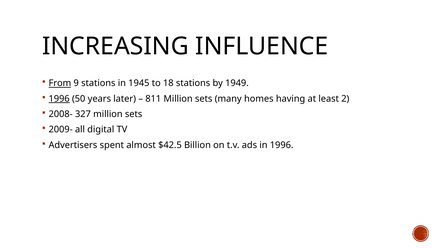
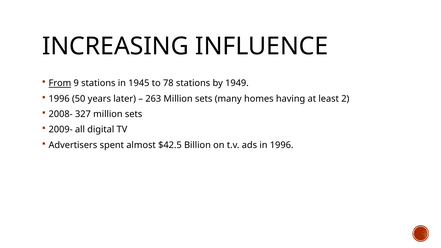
18: 18 -> 78 (168, 83)
1996 underline: present -> none (59, 99)
811: 811 -> 263 (153, 99)
